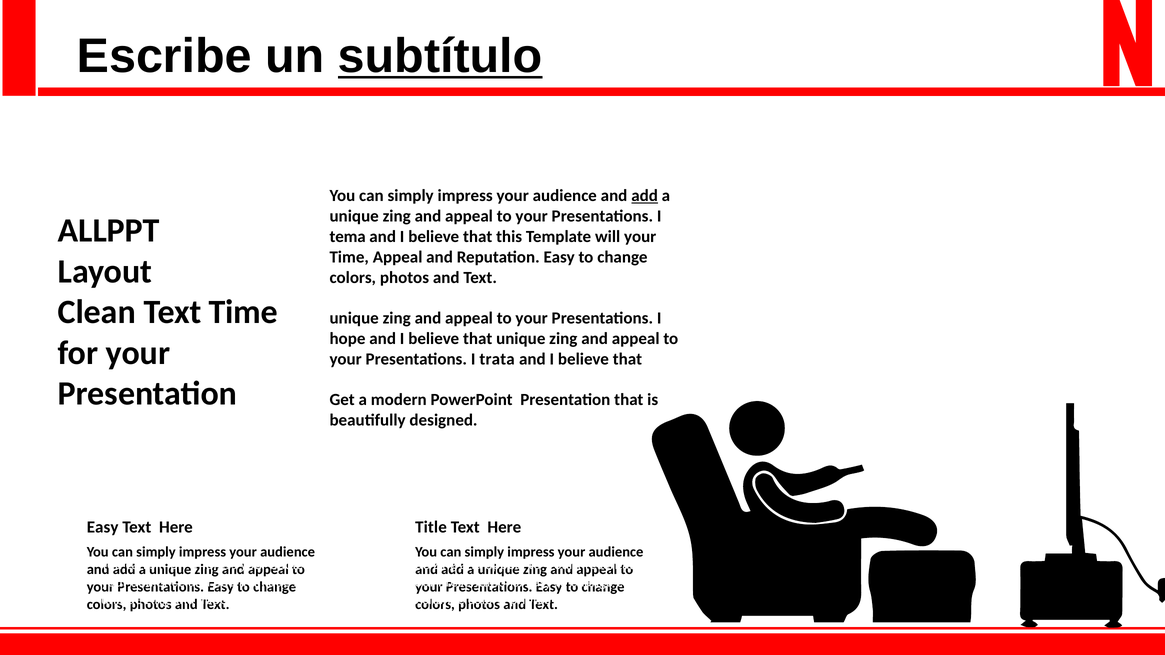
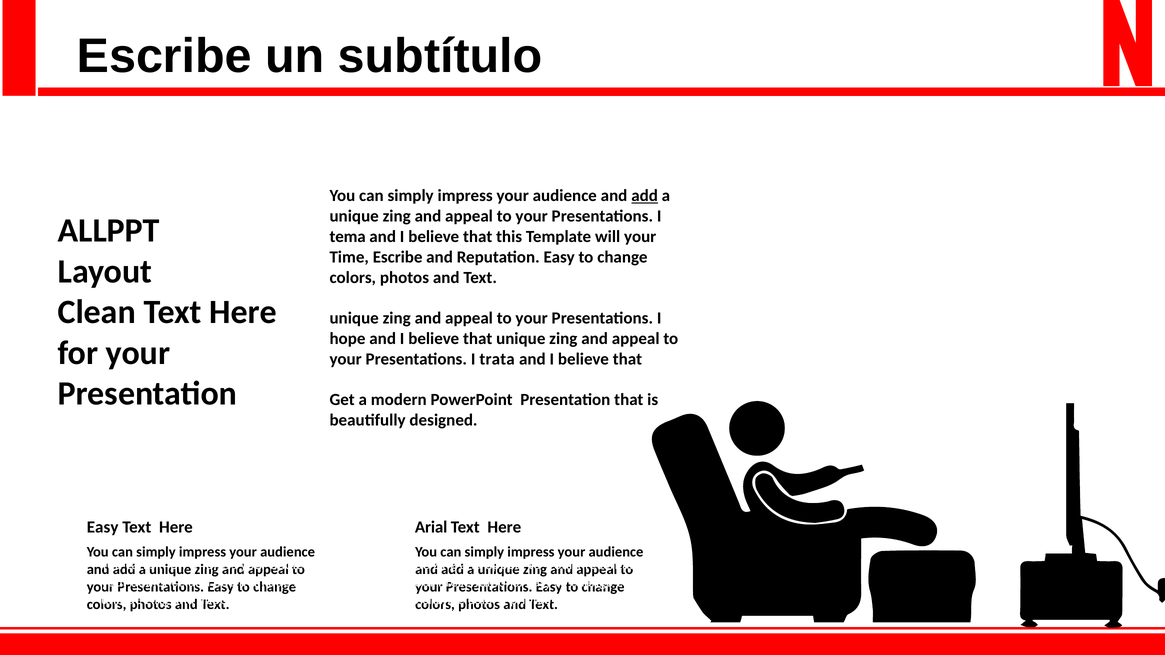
subtítulo underline: present -> none (440, 56)
Time Appeal: Appeal -> Escribe (398, 257)
Clean Text Time: Time -> Here (243, 312)
Title: Title -> Arial (431, 528)
